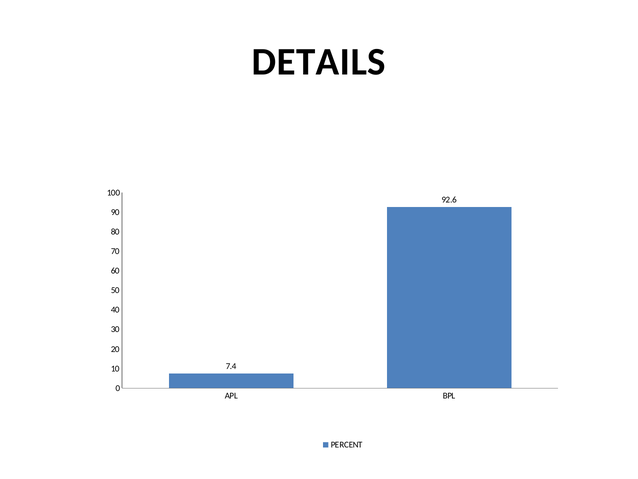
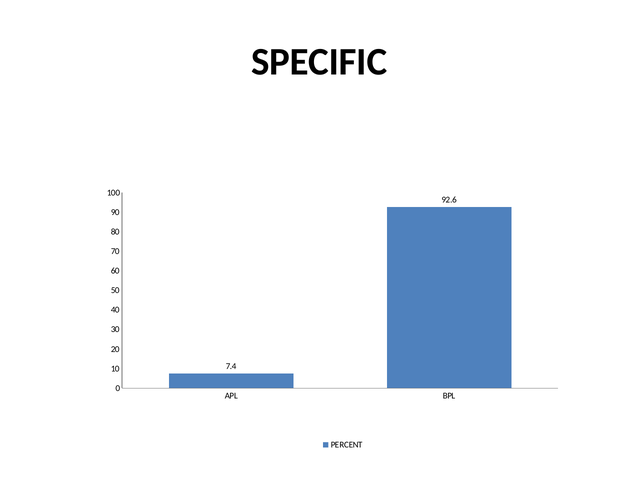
DETAILS: DETAILS -> SPECIFIC (319, 62)
